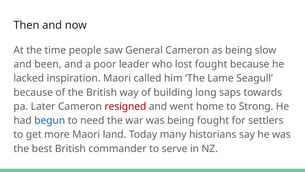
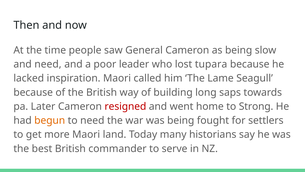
and been: been -> need (48, 64)
lost fought: fought -> tupara (211, 64)
begun colour: blue -> orange (50, 120)
